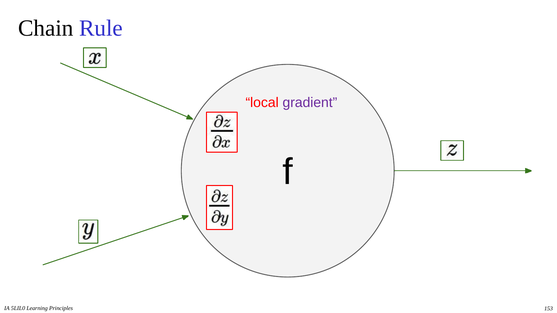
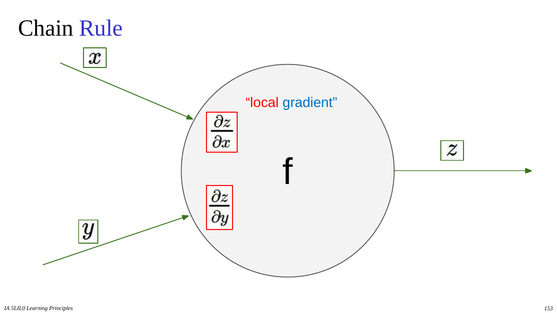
gradient colour: purple -> blue (310, 103)
